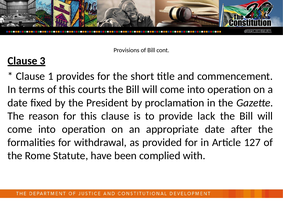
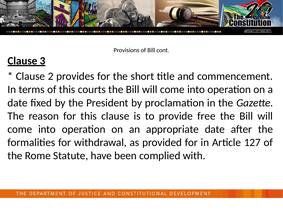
1: 1 -> 2 (51, 76)
lack: lack -> free (206, 116)
